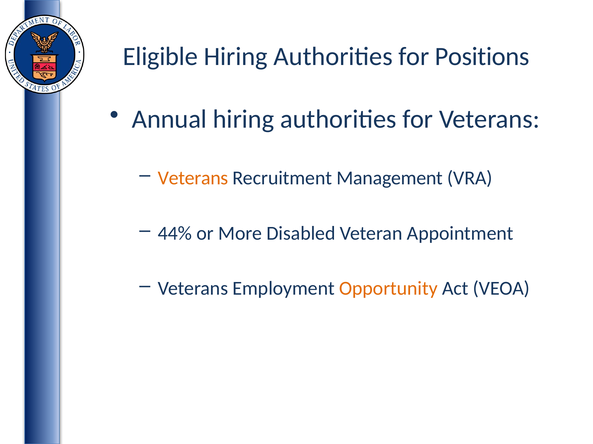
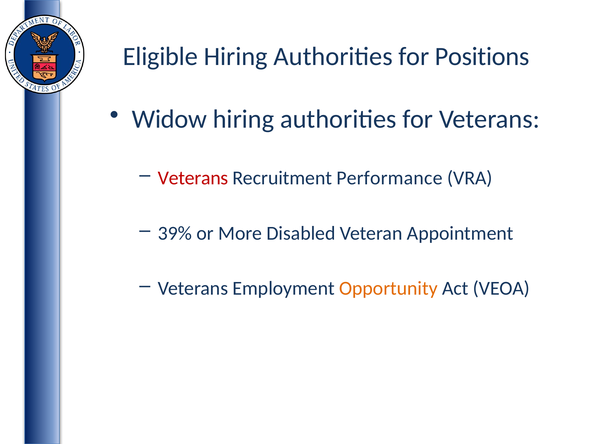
Annual: Annual -> Widow (169, 119)
Veterans colour: orange -> red (193, 178)
Management: Management -> Performance (389, 178)
44%: 44% -> 39% (175, 234)
